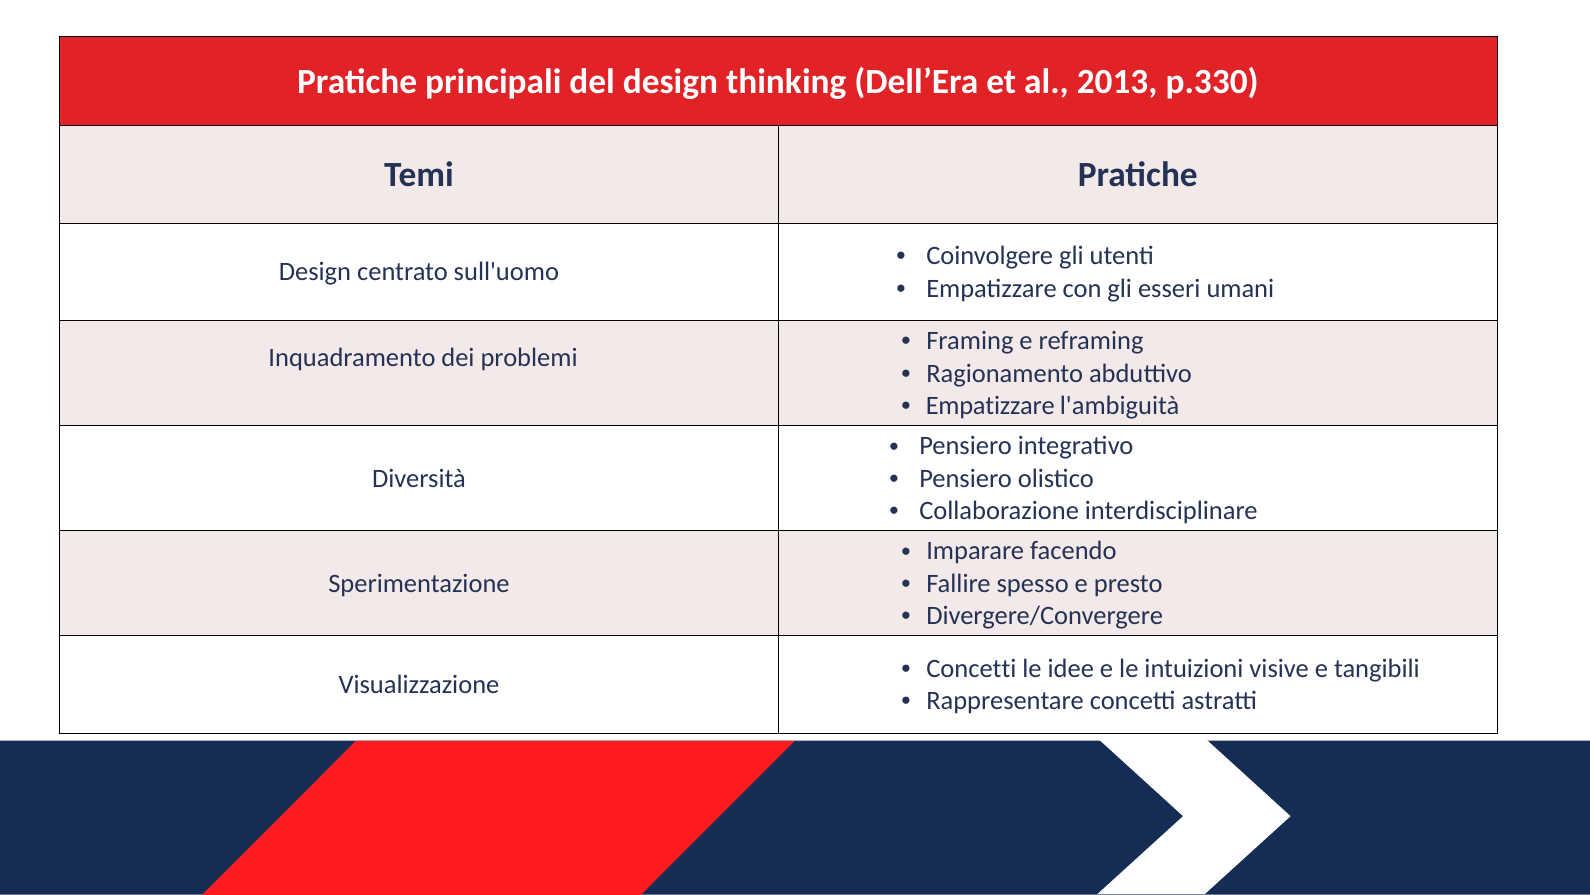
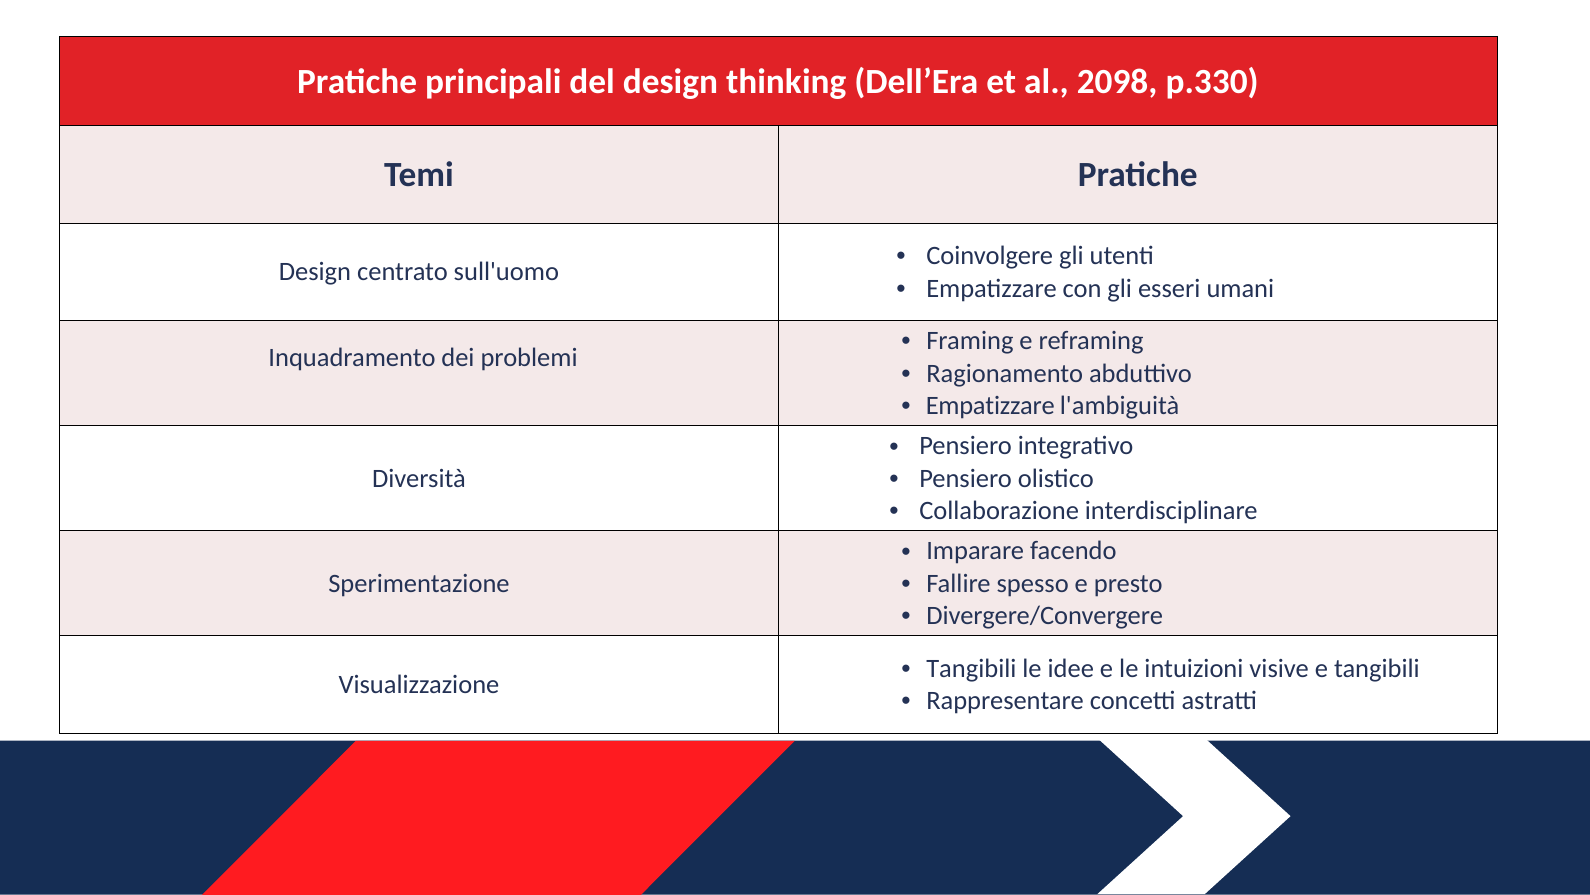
2013: 2013 -> 2098 (1117, 81)
Concetti: Concetti -> Tangibili (971, 668)
